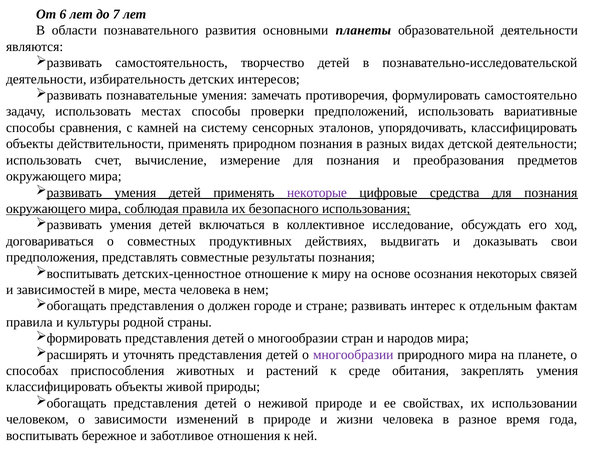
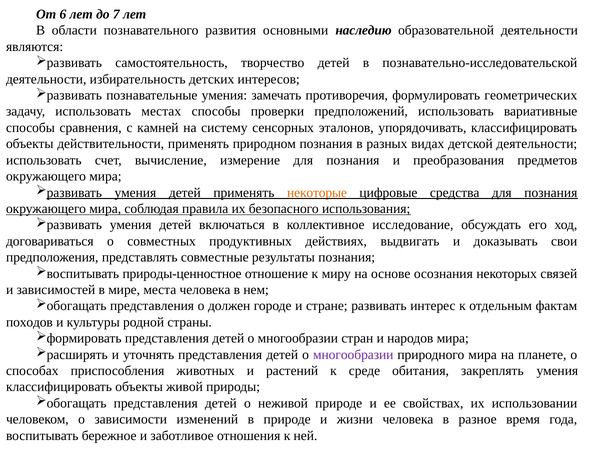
планеты: планеты -> наследию (363, 31)
самостоятельно: самостоятельно -> геометрических (531, 95)
некоторые colour: purple -> orange (317, 193)
детских-ценностное: детских-ценностное -> природы-ценностное (182, 274)
правила: правила -> походов (29, 322)
